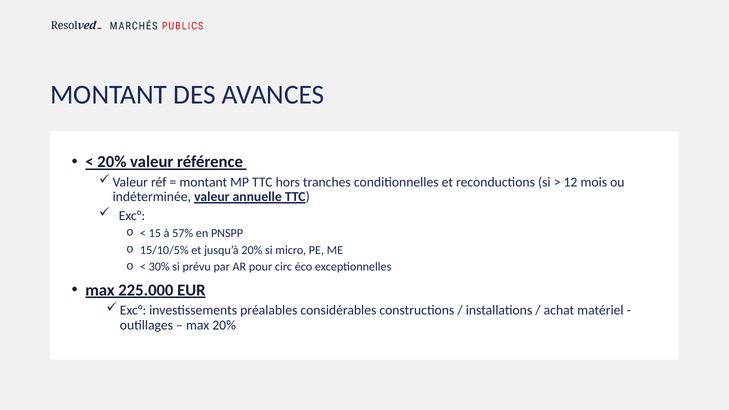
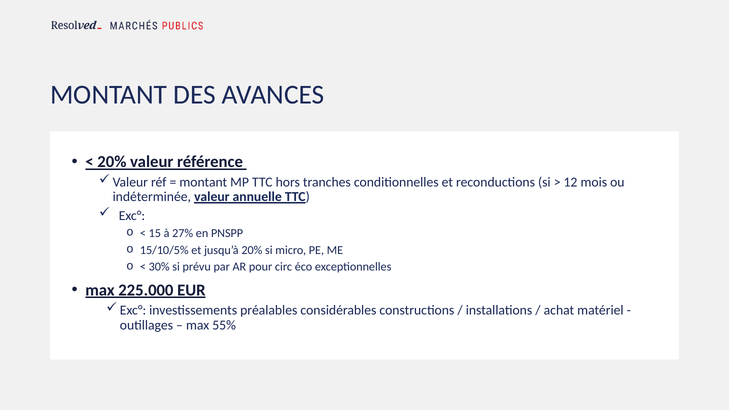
57%: 57% -> 27% (183, 233)
max 20%: 20% -> 55% (224, 325)
